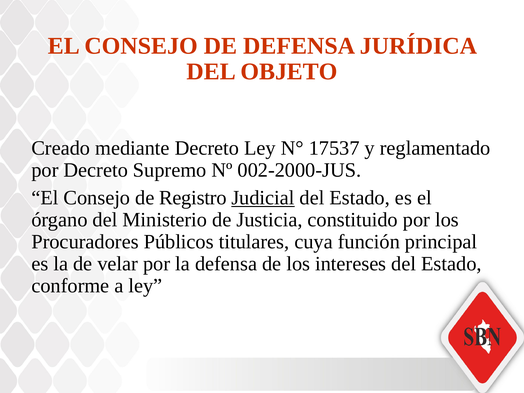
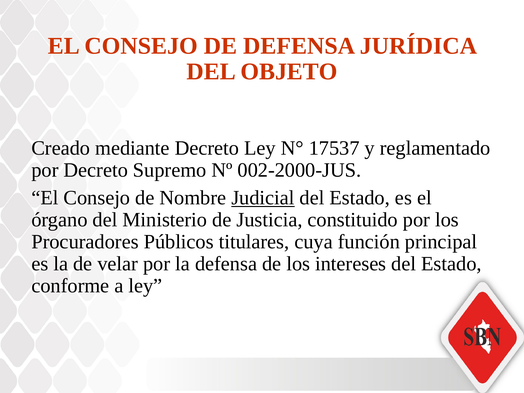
Registro: Registro -> Nombre (193, 198)
